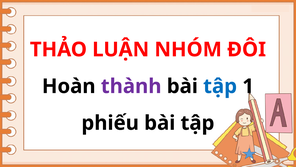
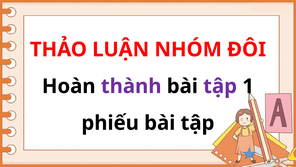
tập colour: blue -> purple (220, 86)
